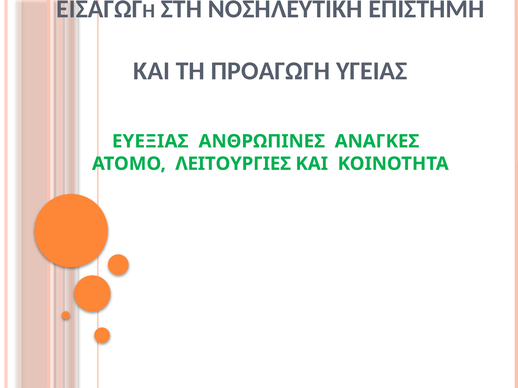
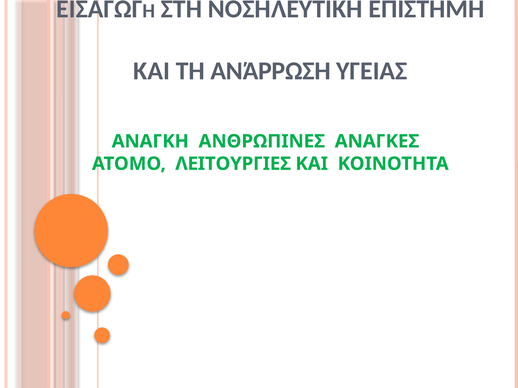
ΠΡΟΑΓΩΓΗ: ΠΡΟΑΓΩΓΗ -> ΑΝΆΡΡΩΣΗ (271, 71)
ΕΥΕΞΙΑΣ: ΕΥΕΞΙΑΣ -> ΑΝΑΓΚΗ (150, 141)
